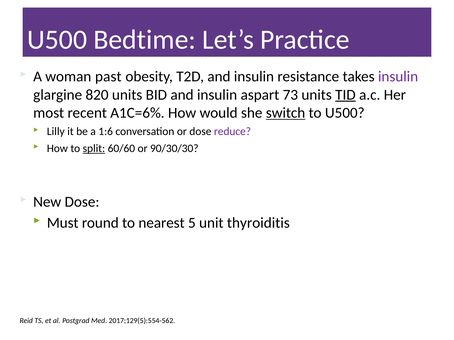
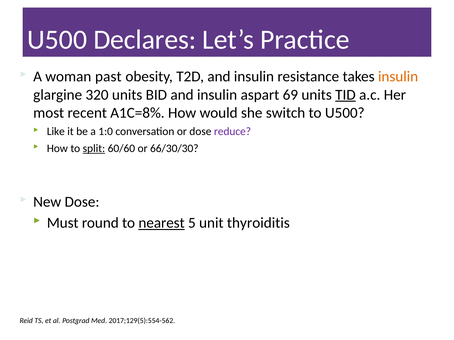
Bedtime: Bedtime -> Declares (145, 40)
insulin colour: purple -> orange (398, 77)
820: 820 -> 320 (97, 95)
73: 73 -> 69 (290, 95)
A1C=6%: A1C=6% -> A1C=8% (137, 113)
switch underline: present -> none (286, 113)
Lilly: Lilly -> Like (56, 132)
1:6: 1:6 -> 1:0 (106, 132)
90/30/30: 90/30/30 -> 66/30/30 (174, 149)
nearest underline: none -> present (162, 223)
